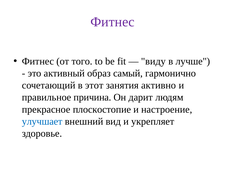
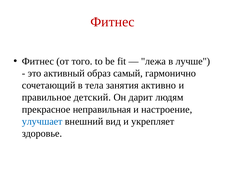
Фитнес colour: purple -> red (112, 22)
виду: виду -> лежа (153, 61)
этот: этот -> тела (94, 85)
причина: причина -> детский (92, 97)
плоскостопие: плоскостопие -> неправильная (102, 109)
